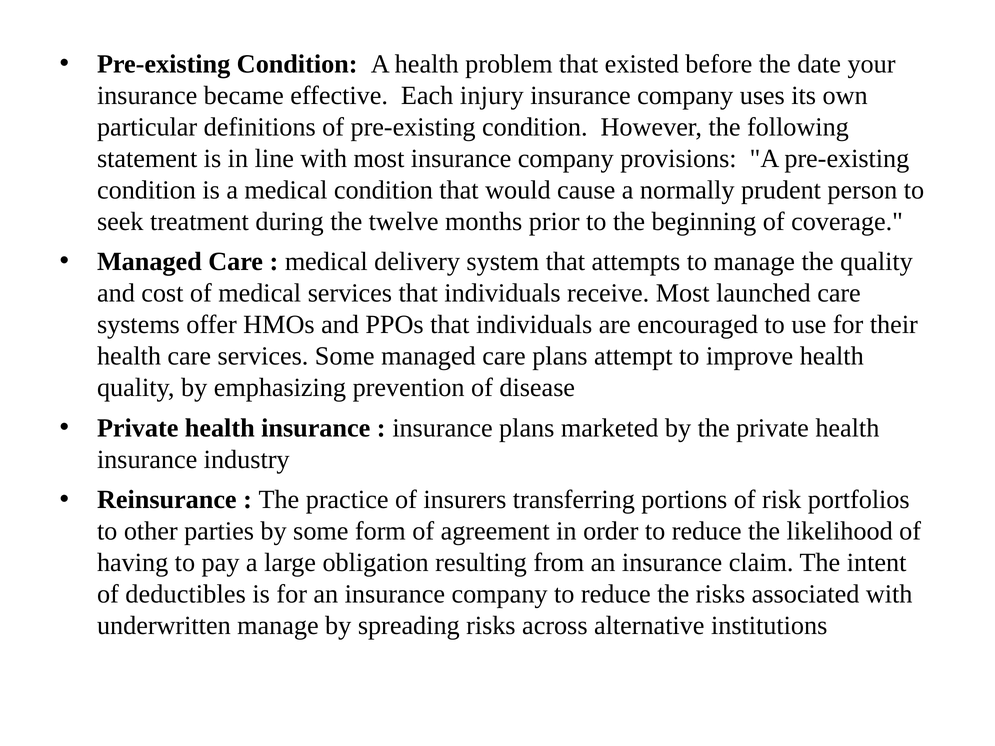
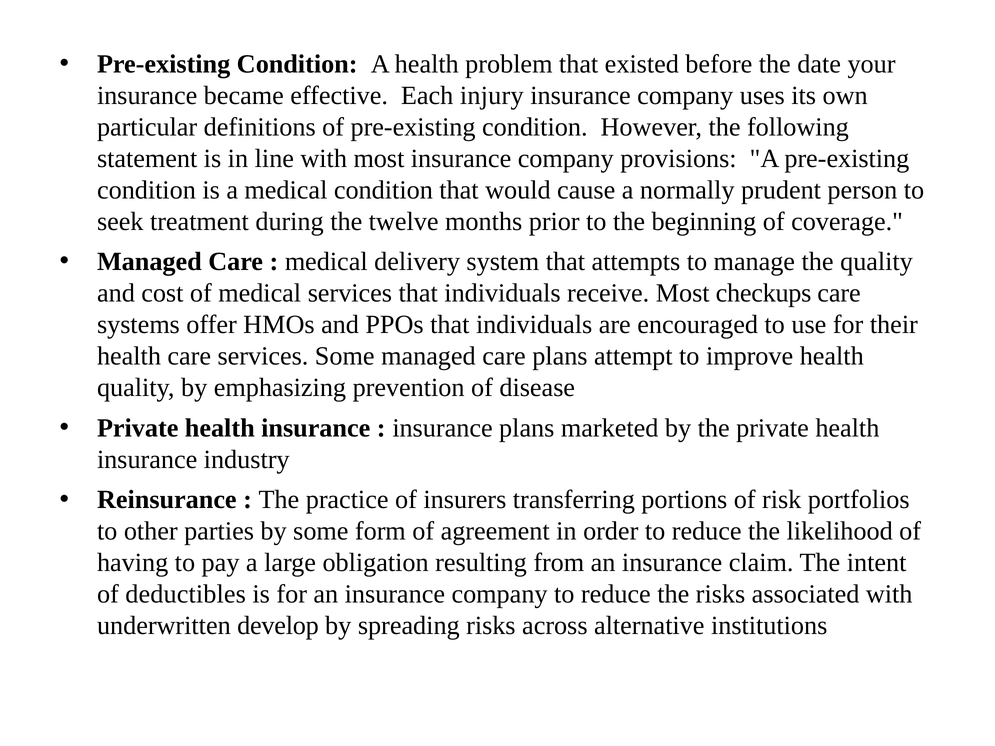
launched: launched -> checkups (764, 293)
underwritten manage: manage -> develop (278, 626)
